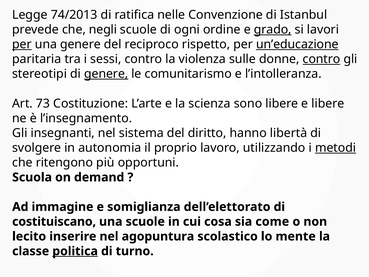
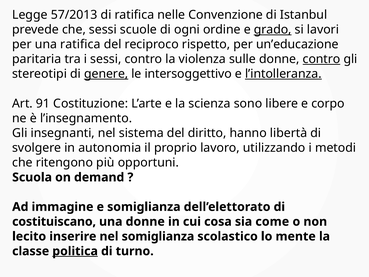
74/2013: 74/2013 -> 57/2013 (74, 15)
che negli: negli -> sessi (103, 30)
per underline: present -> none (22, 44)
una genere: genere -> ratifica (80, 44)
un’educazione underline: present -> none (297, 44)
comunitarismo: comunitarismo -> intersoggettivo (188, 74)
l’intolleranza underline: none -> present (283, 74)
73: 73 -> 91 (43, 103)
e libere: libere -> corpo (328, 103)
metodi underline: present -> none (336, 148)
una scuole: scuole -> donne (145, 221)
nel agopuntura: agopuntura -> somiglianza (158, 236)
